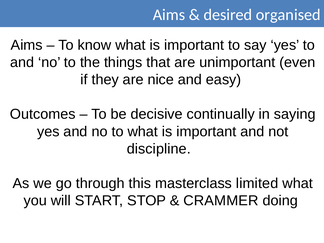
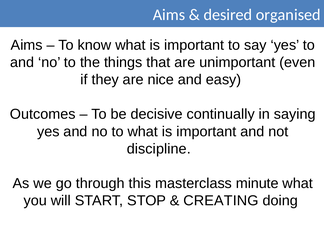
limited: limited -> minute (257, 183)
CRAMMER: CRAMMER -> CREATING (221, 201)
